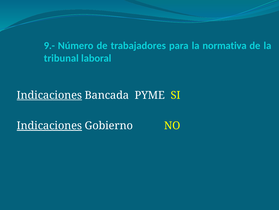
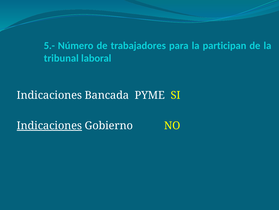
9.-: 9.- -> 5.- (49, 45)
normativa: normativa -> participan (224, 45)
Indicaciones underline: present -> none (49, 95)
